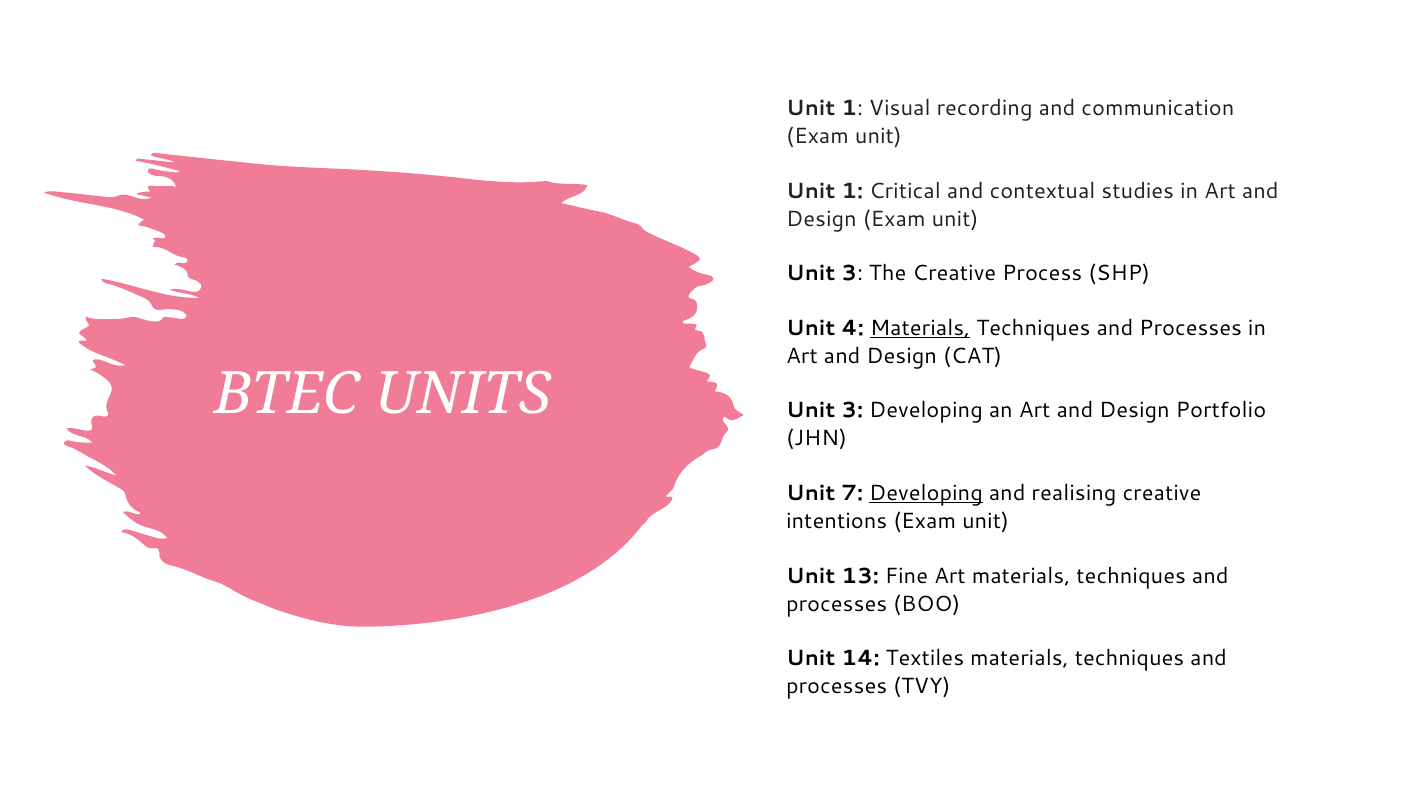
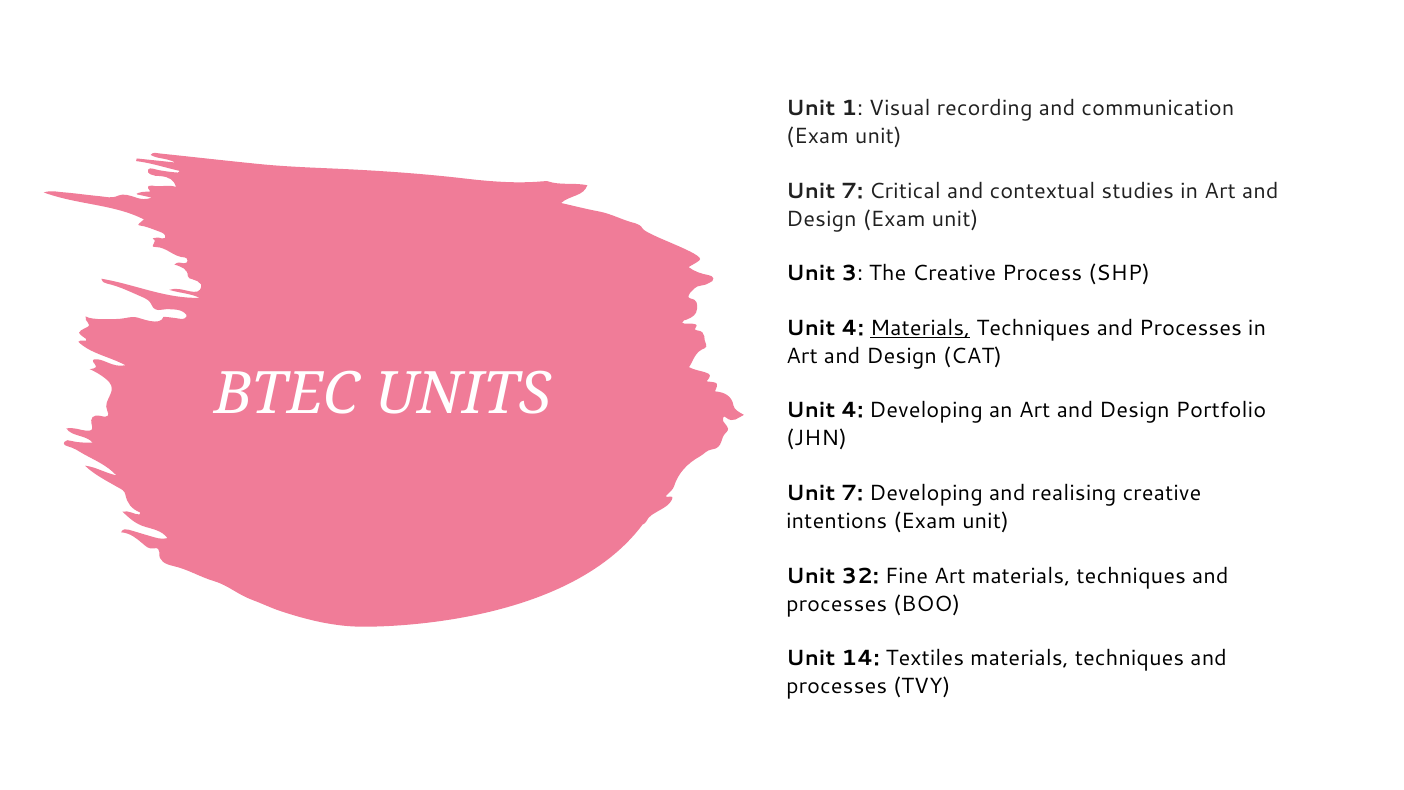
1: 1 -> 7 (852, 191)
3: 3 -> 4 (852, 410)
Developing underline: present -> none (926, 493)
13: 13 -> 32 (860, 576)
